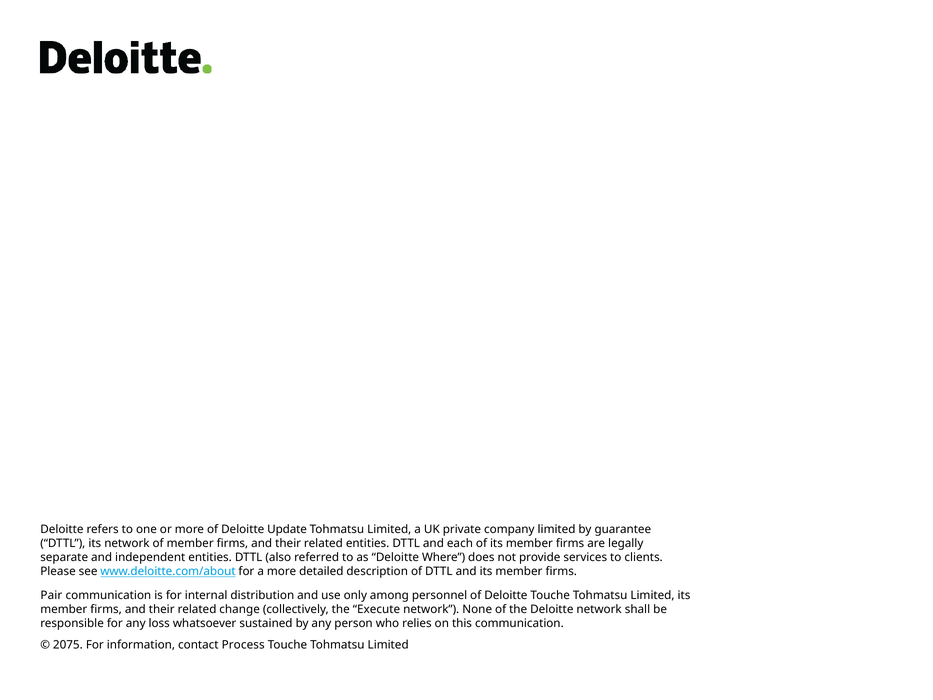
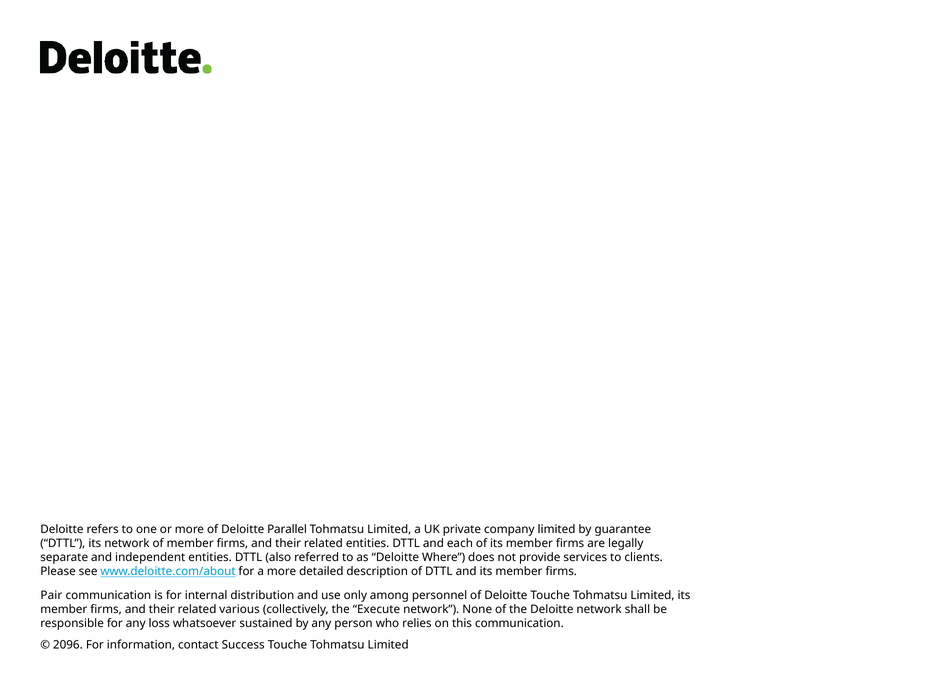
Update: Update -> Parallel (287, 529)
change: change -> various (240, 609)
2075: 2075 -> 2096 (68, 645)
Process: Process -> Success (243, 645)
